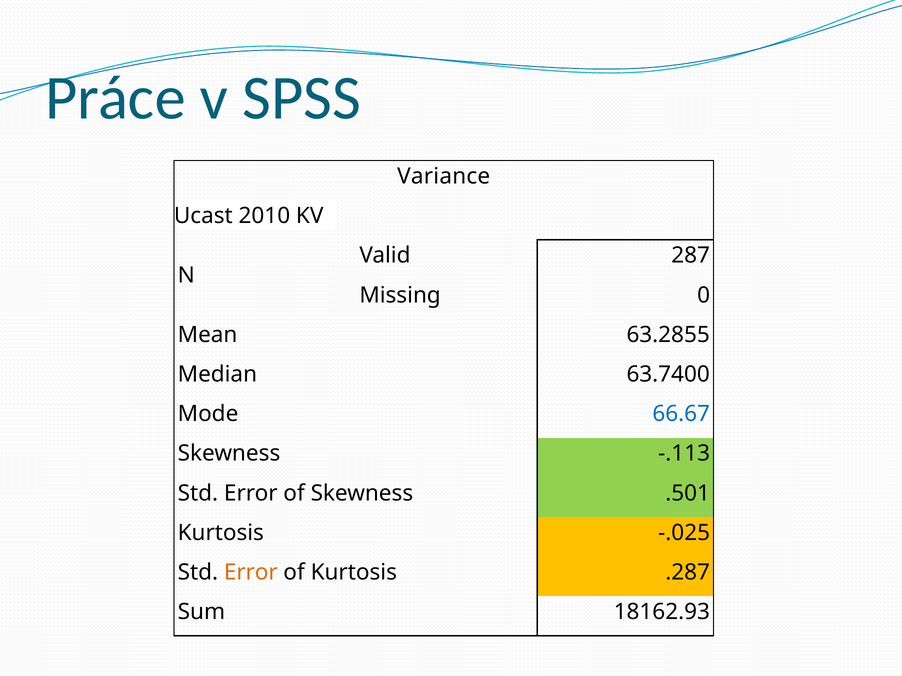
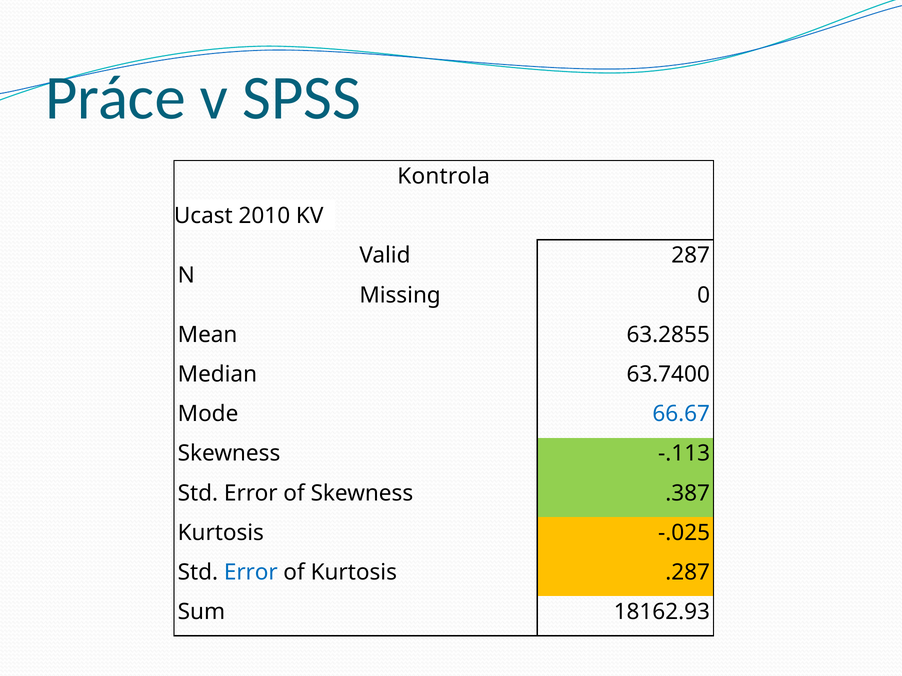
Variance: Variance -> Kontrola (444, 176)
.501: .501 -> .387 (688, 493)
Error colour: orange -> blue (251, 573)
